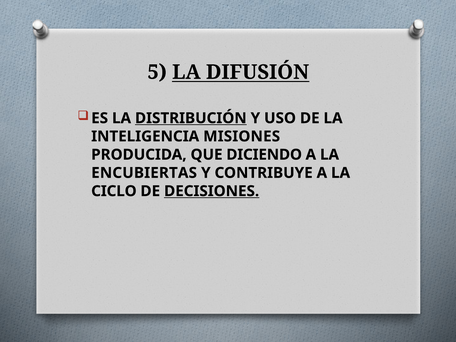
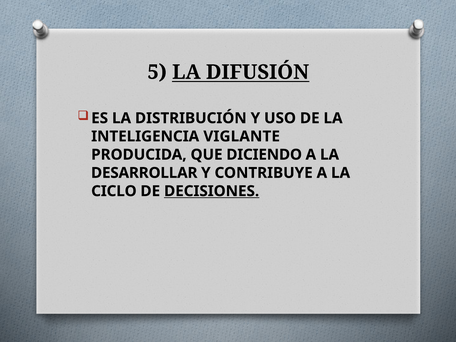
DISTRIBUCIÓN underline: present -> none (191, 118)
MISIONES: MISIONES -> VIGLANTE (242, 136)
ENCUBIERTAS: ENCUBIERTAS -> DESARROLLAR (144, 173)
